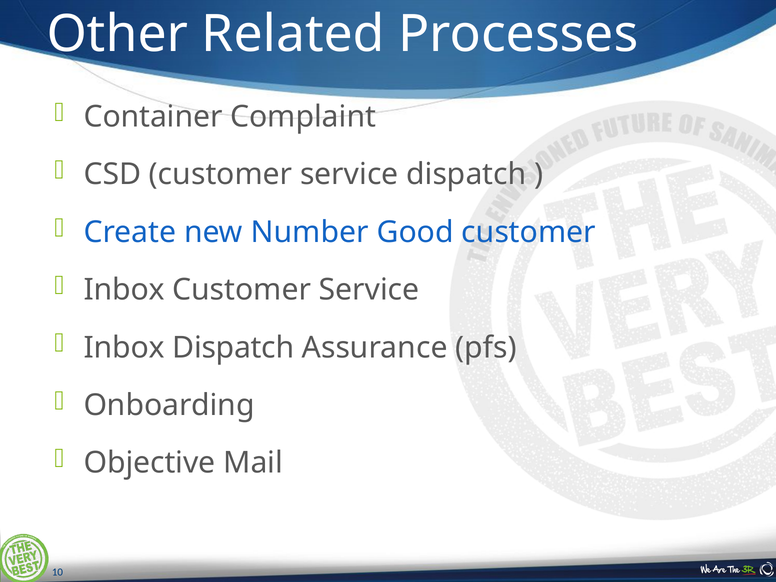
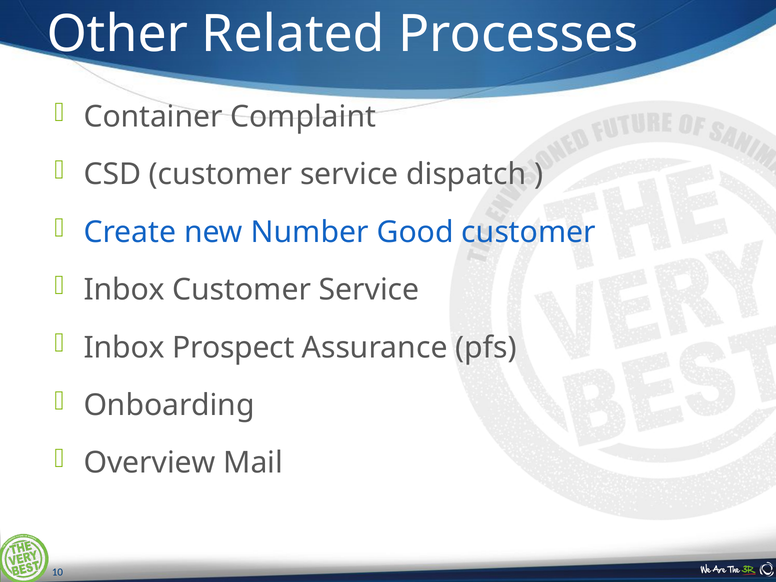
Inbox Dispatch: Dispatch -> Prospect (233, 348)
Objective: Objective -> Overview (150, 463)
